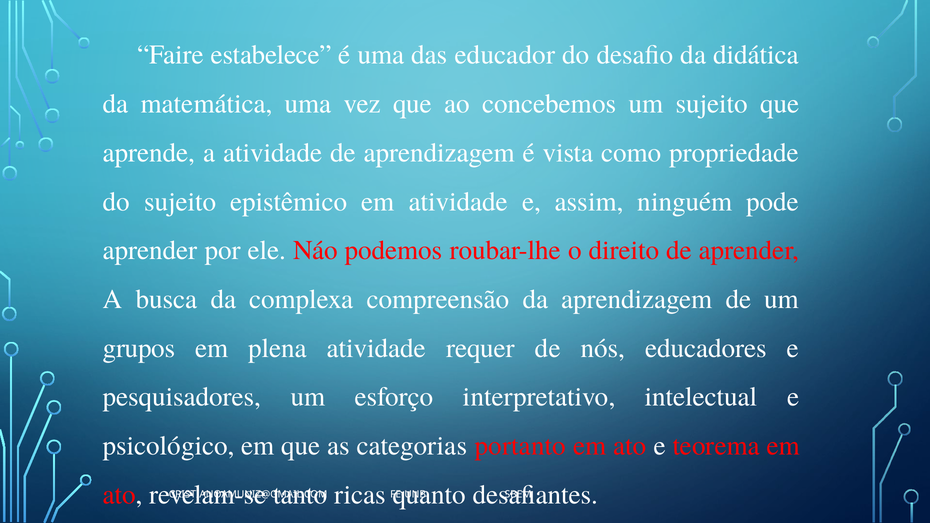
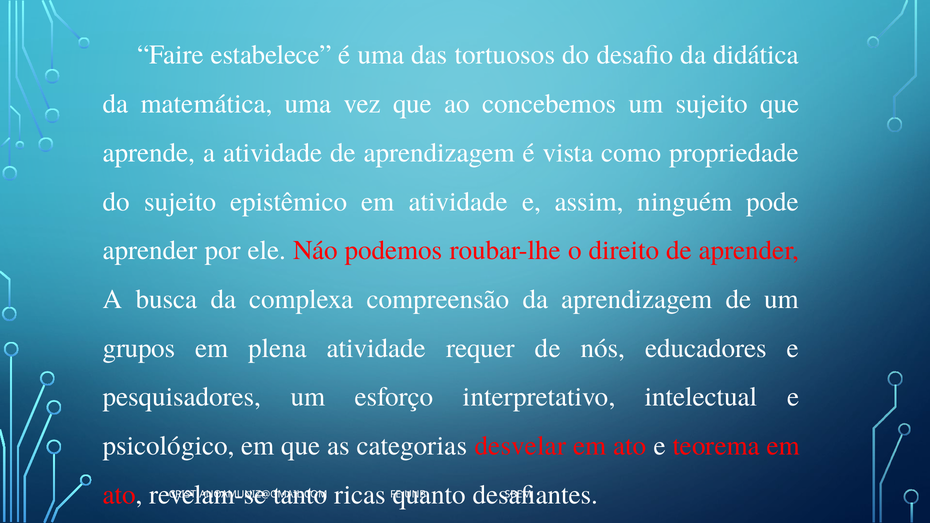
educador: educador -> tortuosos (505, 55)
portanto: portanto -> desvelar (520, 446)
